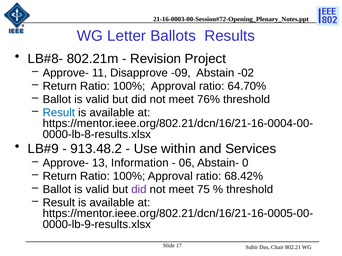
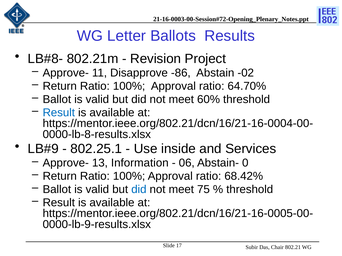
-09: -09 -> -86 (181, 73)
76%: 76% -> 60% (209, 100)
913.48.2: 913.48.2 -> 802.25.1 (96, 149)
within: within -> inside (178, 149)
did colour: purple -> blue (139, 190)
